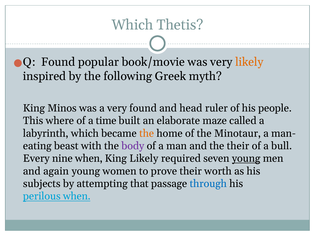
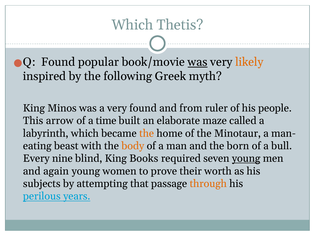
was underline: none -> present (198, 62)
head: head -> from (191, 108)
where: where -> arrow (60, 121)
body colour: purple -> orange (133, 146)
the their: their -> born (238, 146)
nine when: when -> blind (89, 159)
King Likely: Likely -> Books (144, 159)
through colour: blue -> orange (208, 184)
perilous when: when -> years (77, 196)
